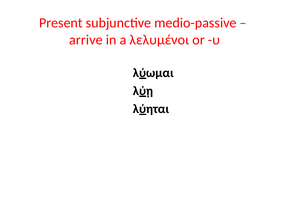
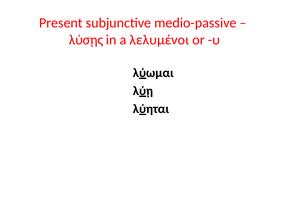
arrive: arrive -> λύσῃς (86, 40)
